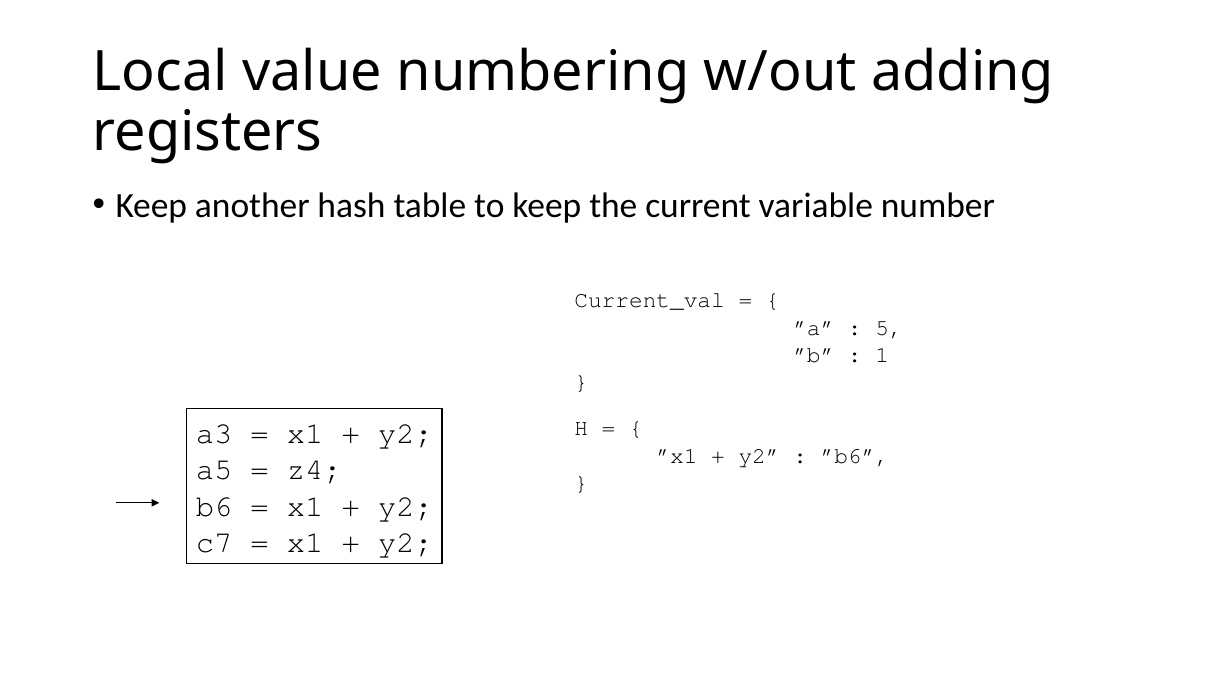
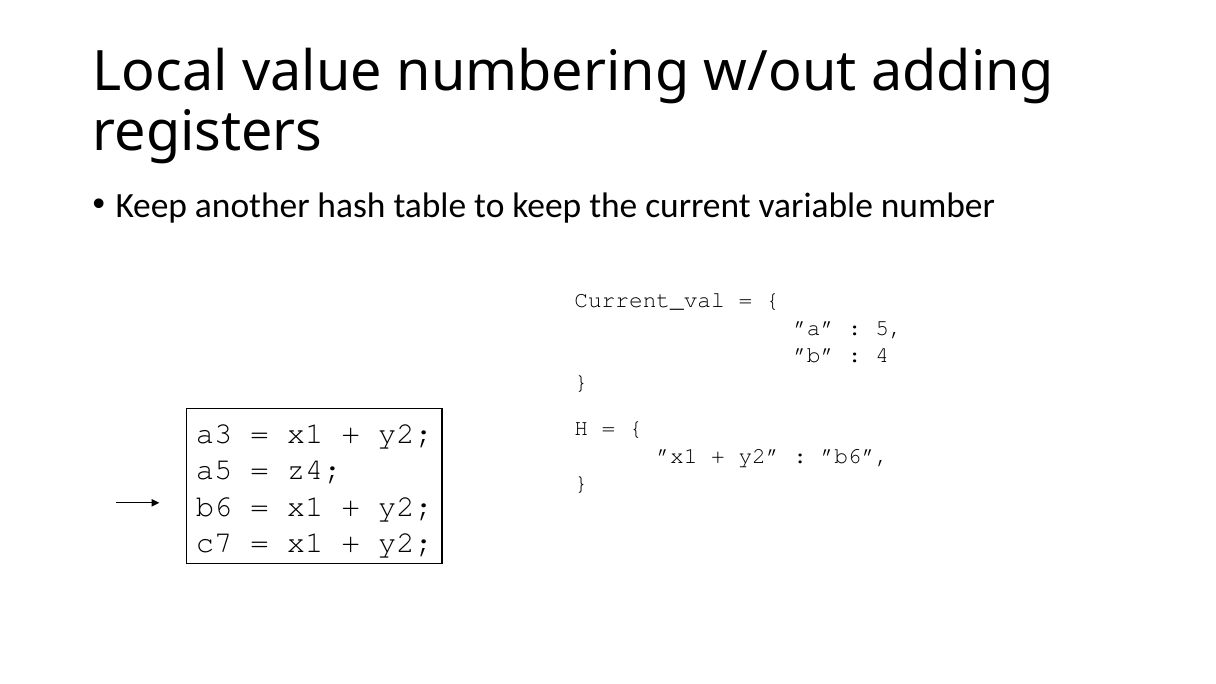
1: 1 -> 4 (882, 355)
